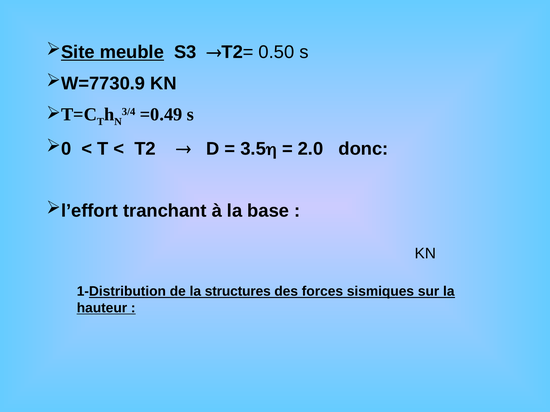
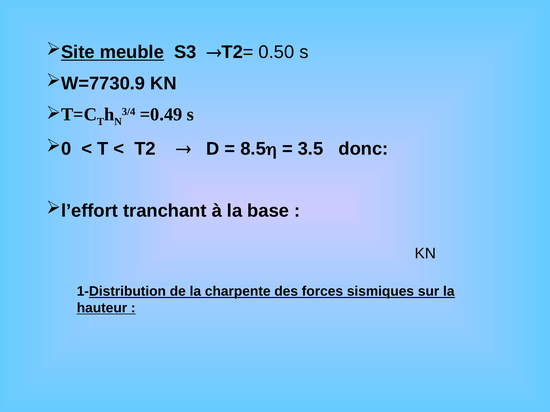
3.5: 3.5 -> 8.5 (253, 149)
2.0: 2.0 -> 3.5 (311, 149)
structures: structures -> charpente (238, 292)
